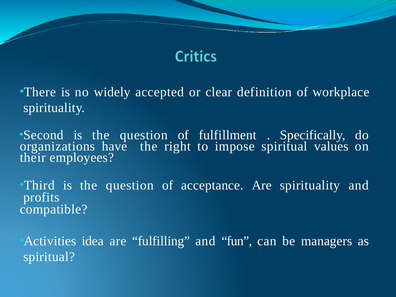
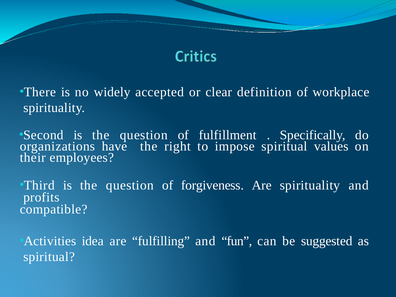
acceptance: acceptance -> forgiveness (212, 185)
managers: managers -> suggested (327, 241)
